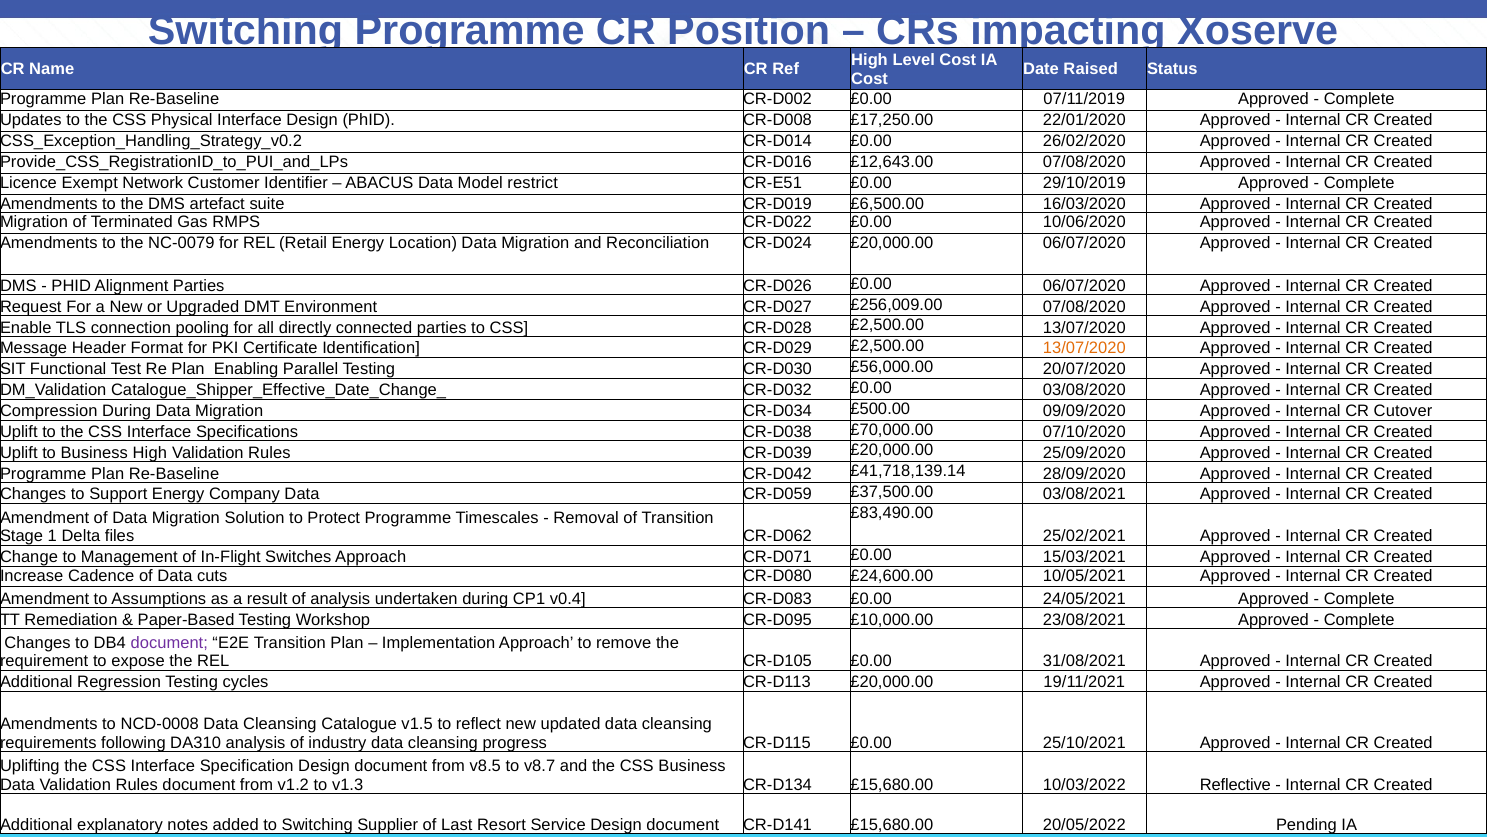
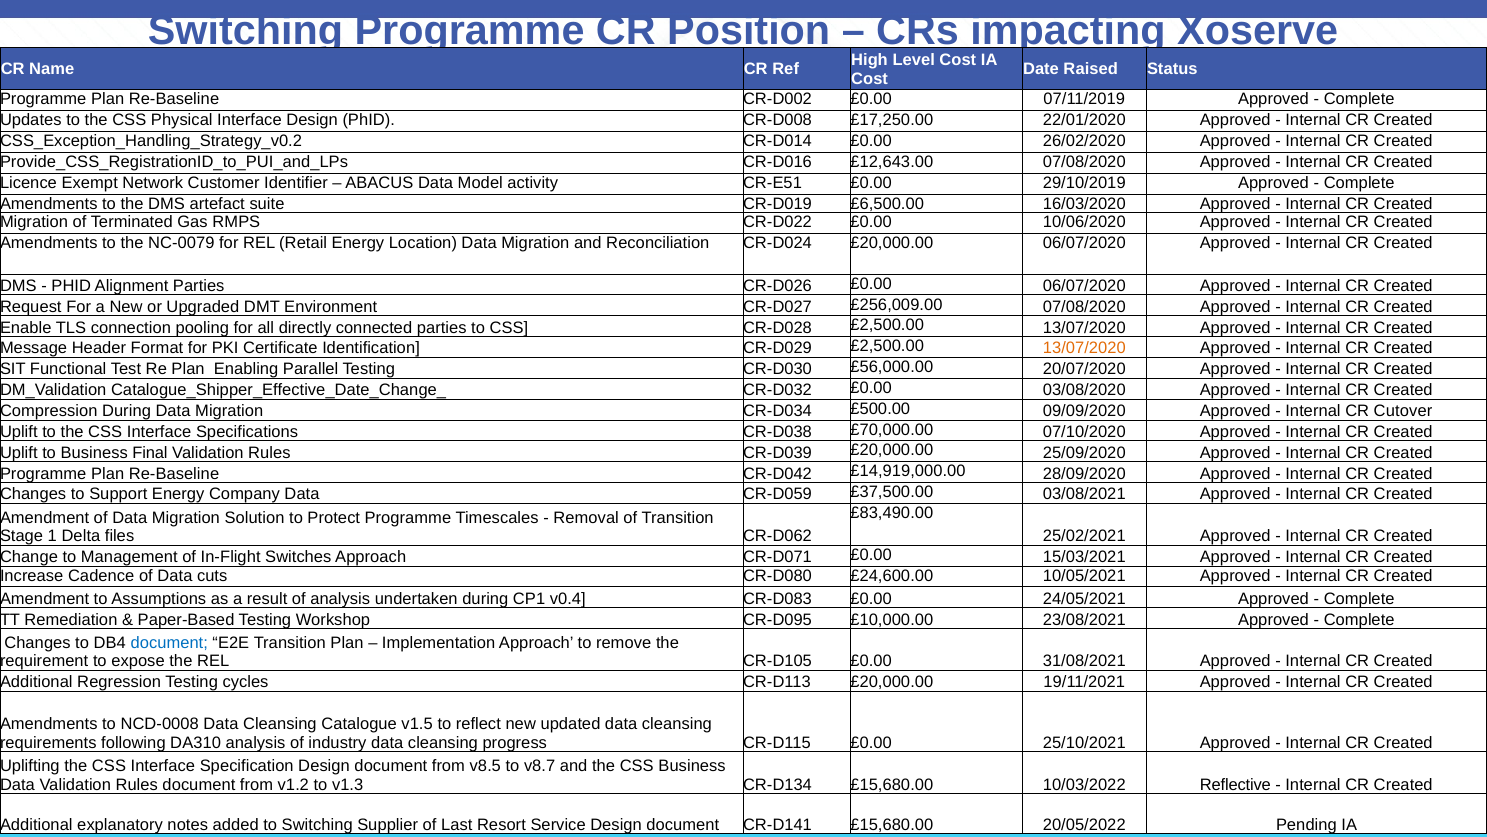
restrict: restrict -> activity (533, 183)
Business High: High -> Final (150, 452)
£41,718,139.14: £41,718,139.14 -> £14,919,000.00 (908, 471)
document colour: purple -> blue (169, 642)
